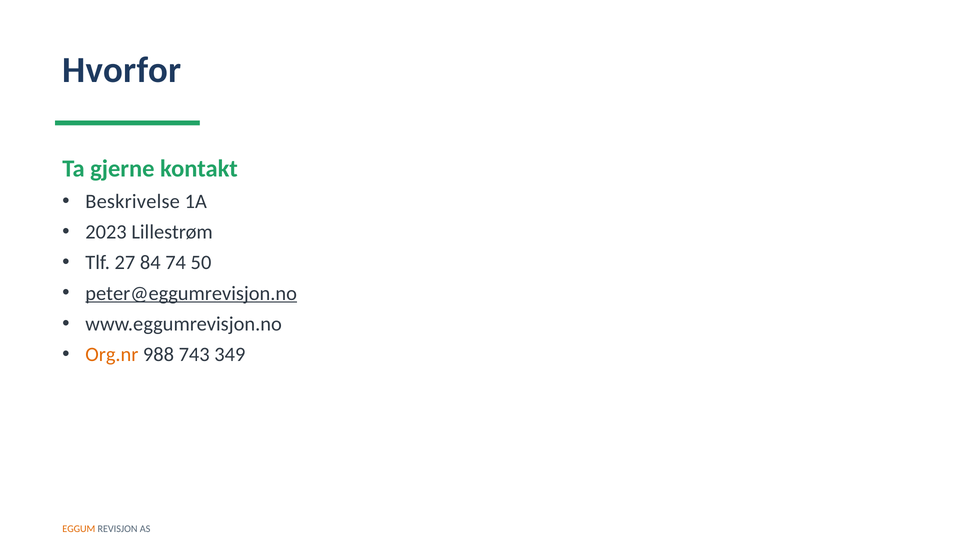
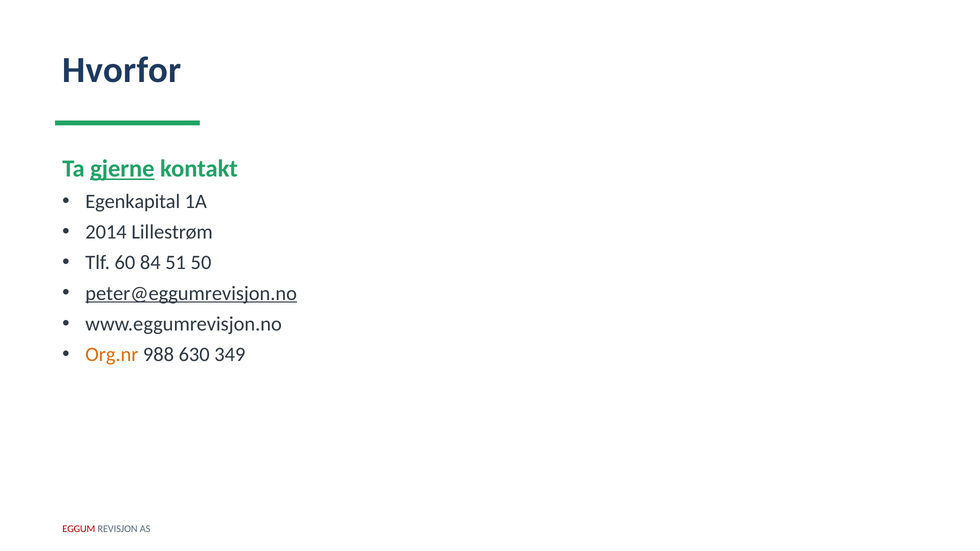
gjerne underline: none -> present (122, 169)
Beskrivelse: Beskrivelse -> Egenkapital (133, 202)
2023: 2023 -> 2014 (106, 232)
27: 27 -> 60 (125, 263)
74: 74 -> 51 (176, 263)
743: 743 -> 630 (194, 355)
EGGUM colour: orange -> red (79, 529)
